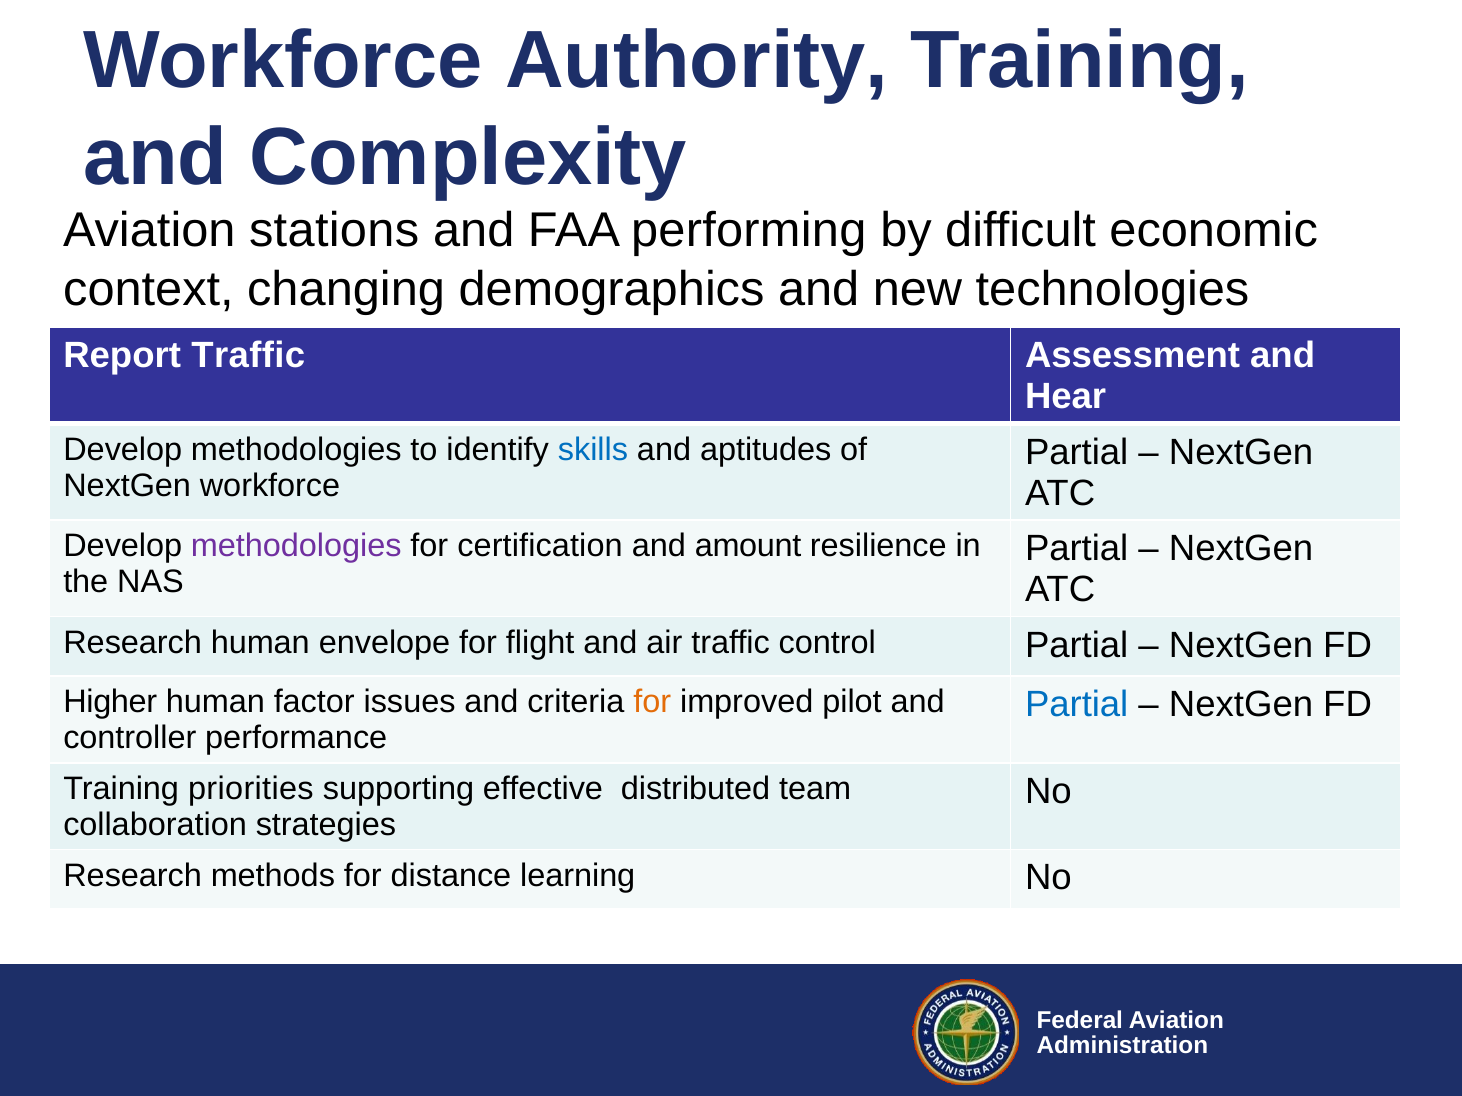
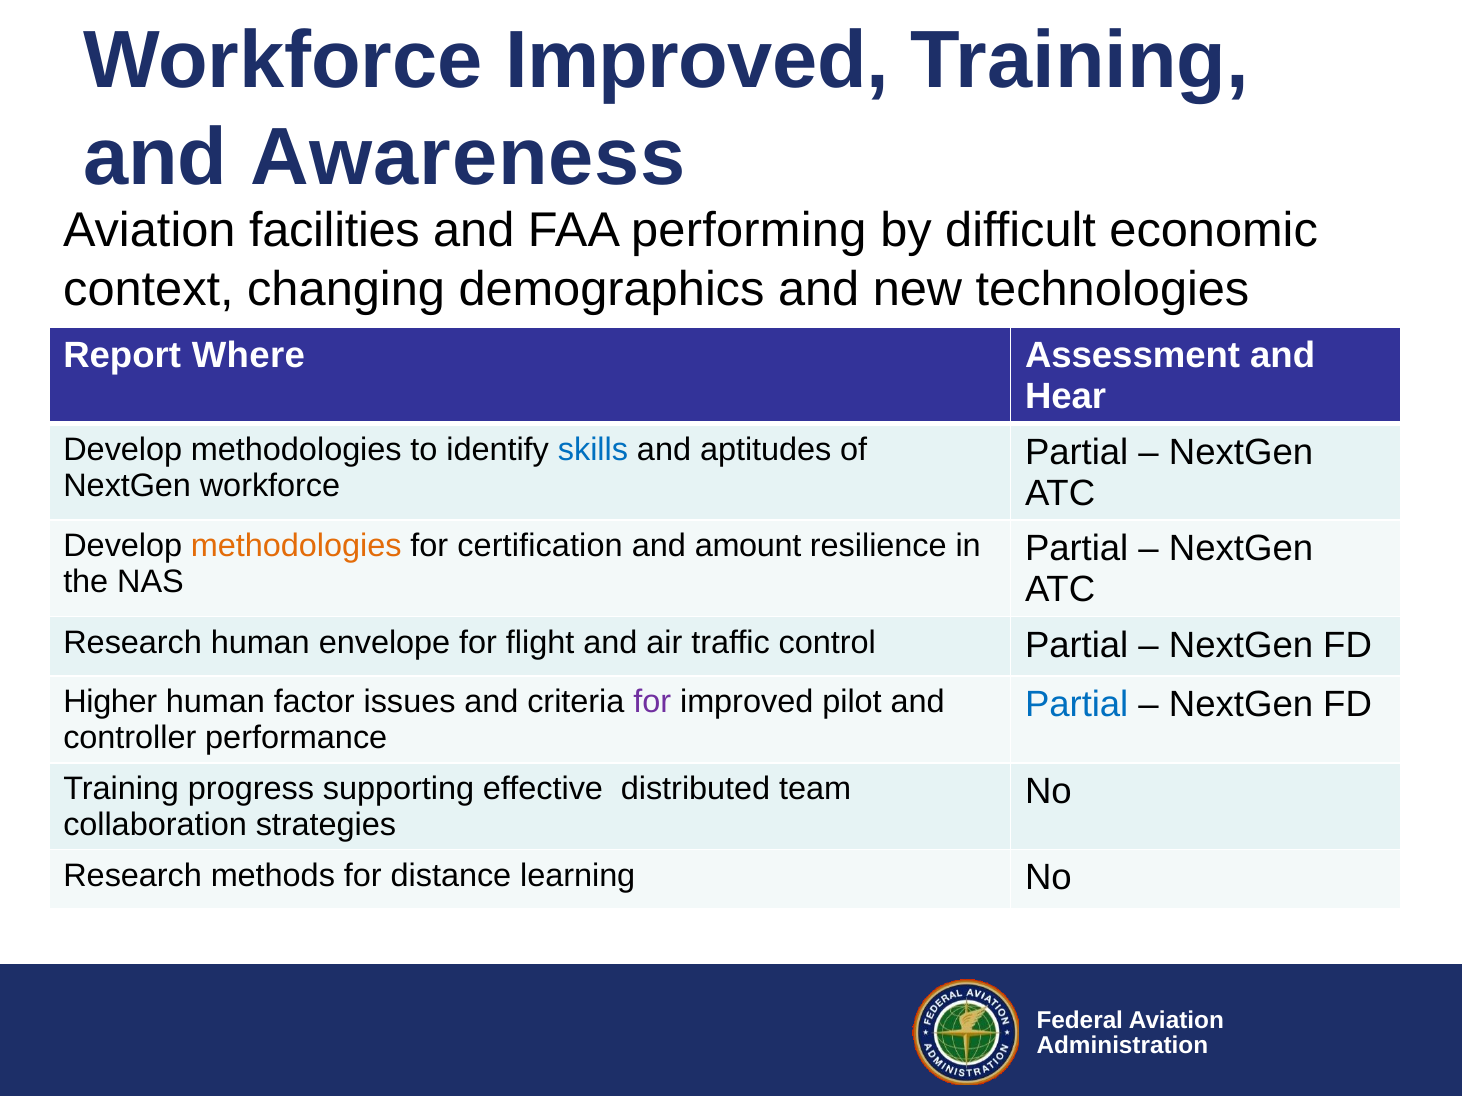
Workforce Authority: Authority -> Improved (697, 61)
Complexity: Complexity -> Awareness (468, 158)
stations: stations -> facilities (334, 231)
Report Traffic: Traffic -> Where (248, 356)
methodologies colour: purple -> orange (296, 546)
for colour: orange -> purple (652, 702)
priorities: priorities -> progress (251, 789)
